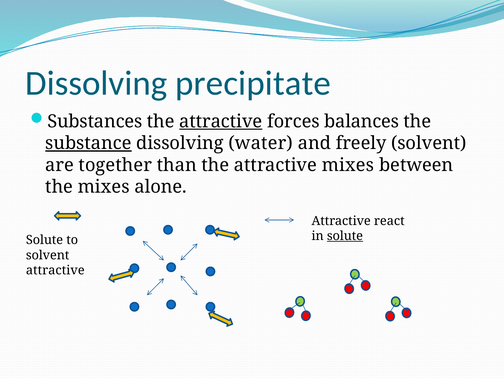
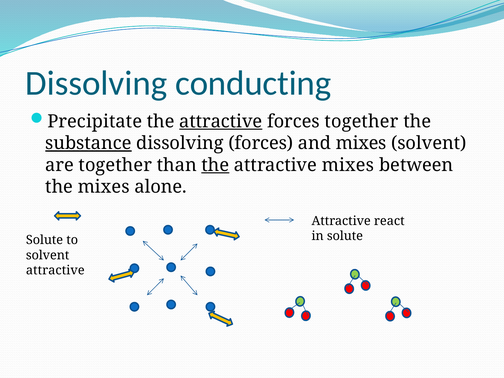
precipitate: precipitate -> conducting (253, 83)
Substances: Substances -> Precipitate (95, 121)
forces balances: balances -> together (361, 121)
dissolving water: water -> forces (261, 143)
and freely: freely -> mixes (361, 143)
the underline: none -> present (215, 165)
solute underline: present -> none (345, 236)
